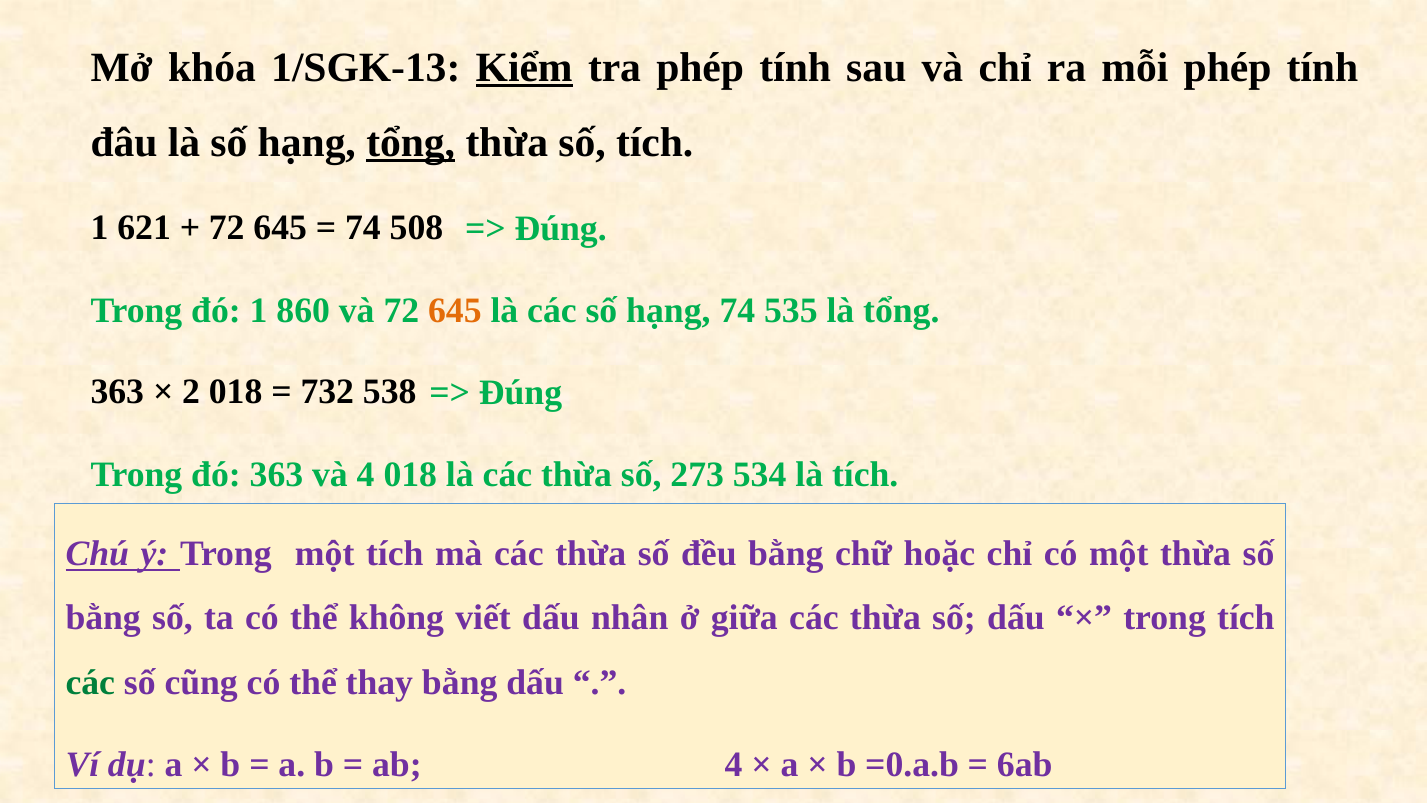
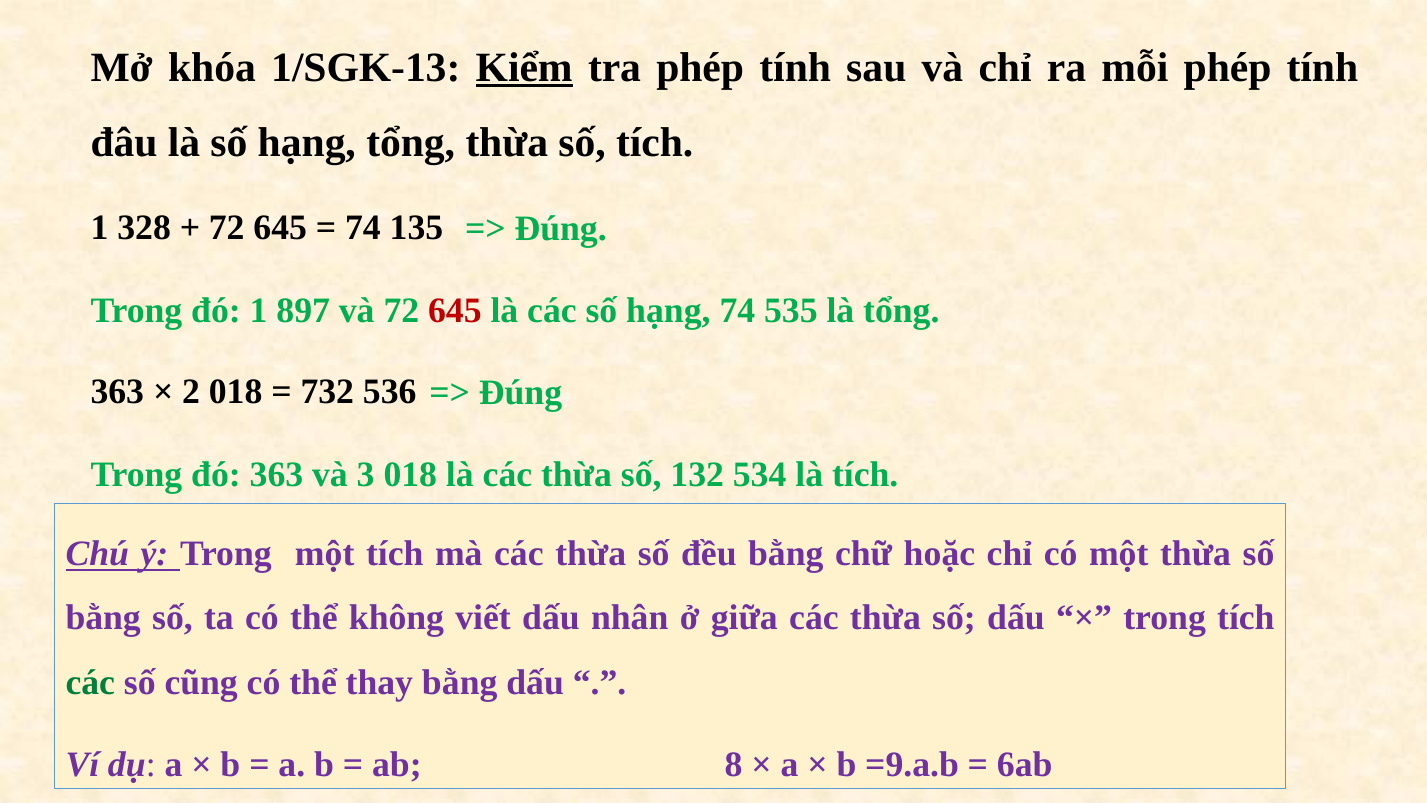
tổng underline: present -> none (411, 143)
621: 621 -> 328 (144, 228)
508: 508 -> 135 (416, 228)
860: 860 -> 897 (303, 311)
645 colour: orange -> red (455, 311)
538: 538 -> 536 (390, 392)
và 4: 4 -> 3 (366, 475)
273: 273 -> 132 (697, 475)
ab 4: 4 -> 8 (734, 764)
=0.a.b: =0.a.b -> =9.a.b (912, 764)
